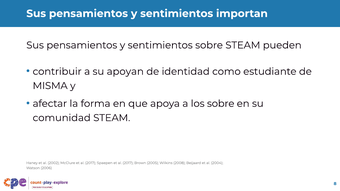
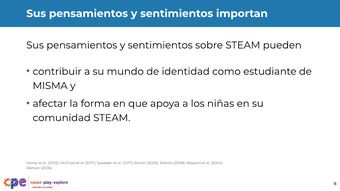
apoyan: apoyan -> mundo (125, 72)
los sobre: sobre -> niñas (221, 104)
